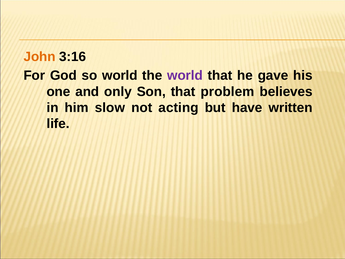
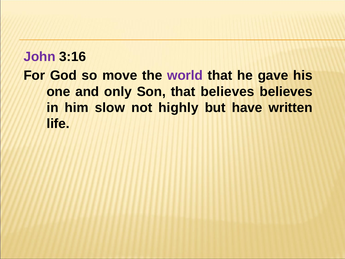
John colour: orange -> purple (40, 57)
so world: world -> move (120, 75)
that problem: problem -> believes (227, 92)
acting: acting -> highly (178, 108)
